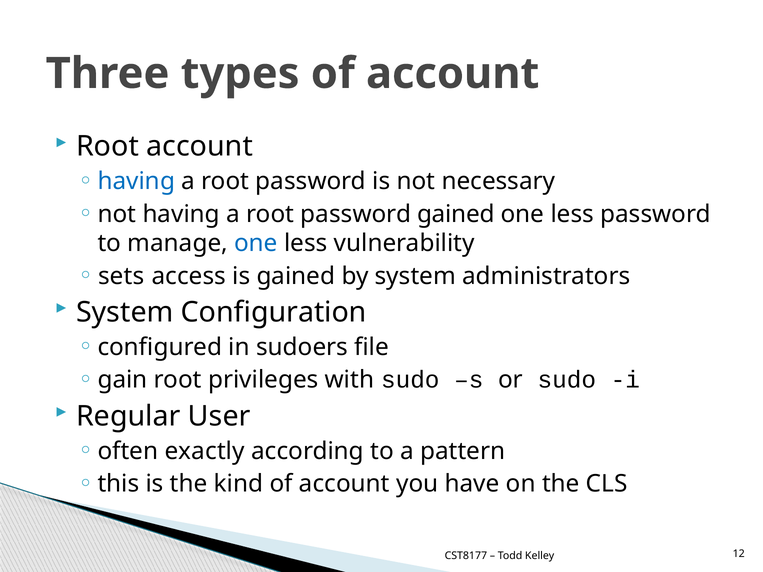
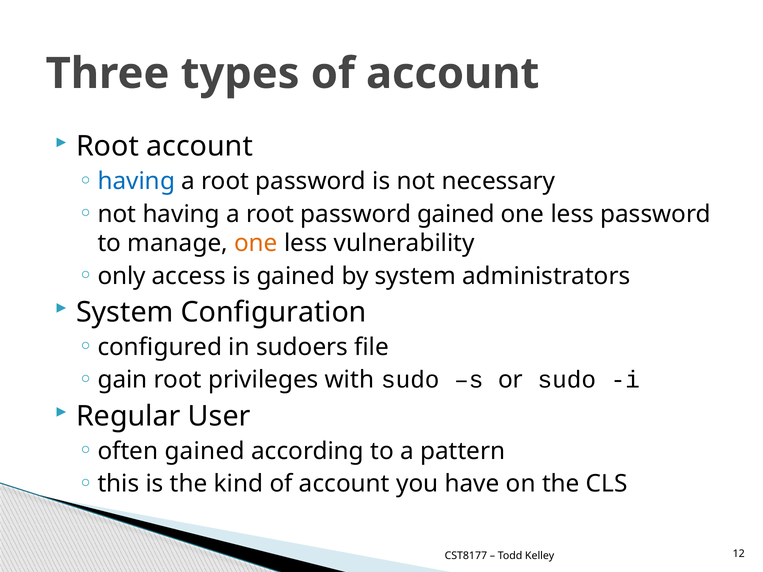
one colour: blue -> orange (256, 243)
sets: sets -> only (122, 276)
often exactly: exactly -> gained (205, 451)
